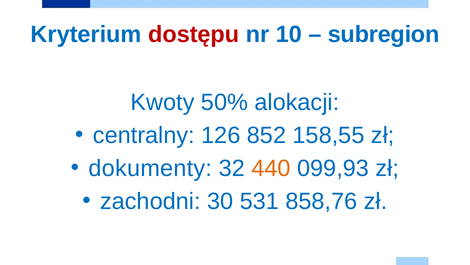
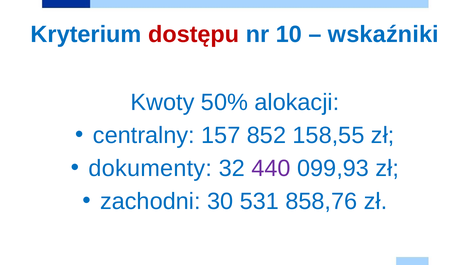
subregion: subregion -> wskaźniki (383, 34)
126: 126 -> 157 (221, 135)
440 colour: orange -> purple (271, 168)
